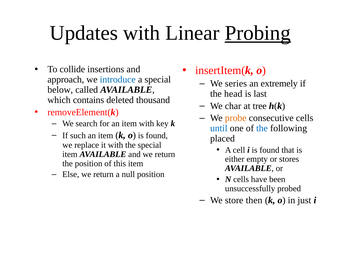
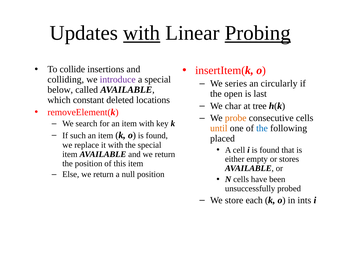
with underline: none -> present (142, 33)
approach: approach -> colliding (66, 80)
introduce colour: blue -> purple (118, 80)
extremely: extremely -> circularly (279, 83)
head: head -> open (233, 94)
contains: contains -> constant (89, 100)
thousand: thousand -> locations (153, 100)
until colour: blue -> orange (219, 128)
then: then -> each (254, 200)
just: just -> ints (304, 200)
